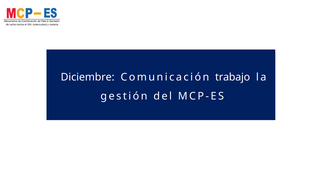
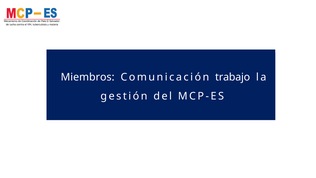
Diciembre: Diciembre -> Miembros (88, 77)
